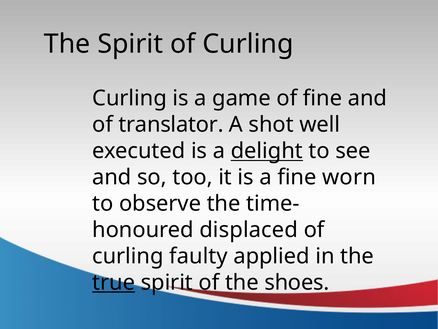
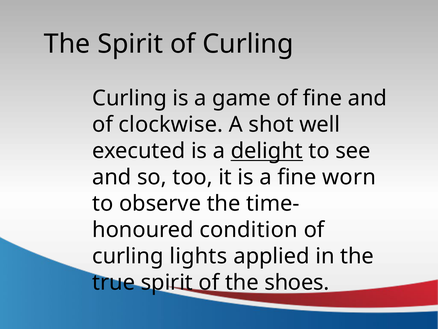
translator: translator -> clockwise (171, 125)
displaced: displaced -> condition (249, 230)
faulty: faulty -> lights (198, 256)
true underline: present -> none (114, 282)
